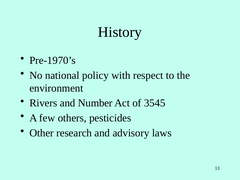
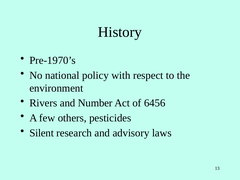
3545: 3545 -> 6456 (155, 103)
Other: Other -> Silent (42, 133)
